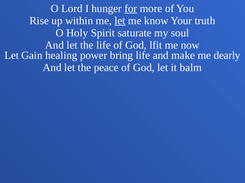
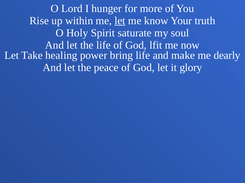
for underline: present -> none (131, 9)
Gain: Gain -> Take (32, 55)
balm: balm -> glory (191, 68)
